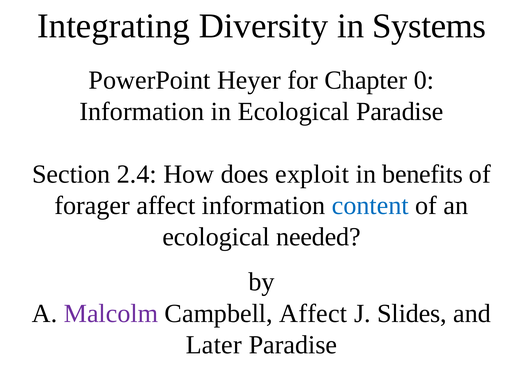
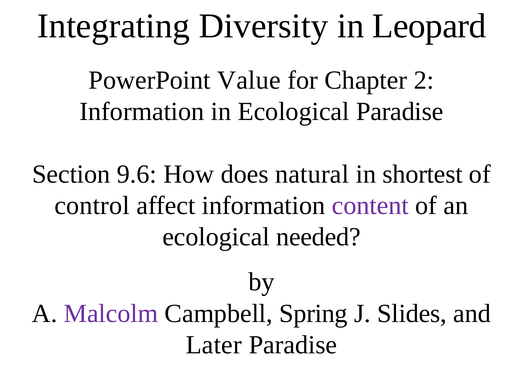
Systems: Systems -> Leopard (429, 26)
Heyer: Heyer -> Value (249, 80)
0: 0 -> 2 (424, 80)
2.4: 2.4 -> 9.6 (137, 174)
exploit: exploit -> natural (312, 174)
benefits: benefits -> shortest (423, 174)
forager: forager -> control (92, 206)
content colour: blue -> purple (370, 206)
Campbell Affect: Affect -> Spring (314, 314)
